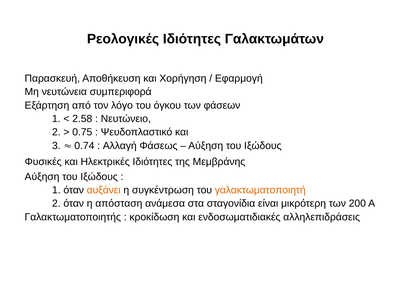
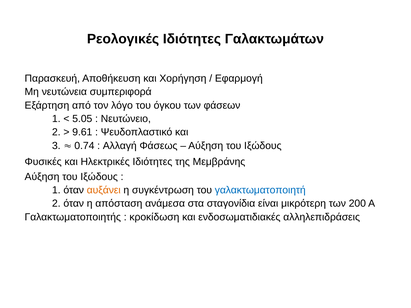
2.58: 2.58 -> 5.05 (82, 119)
0.75: 0.75 -> 9.61 (82, 132)
γαλακτωματοποιητή colour: orange -> blue (260, 190)
